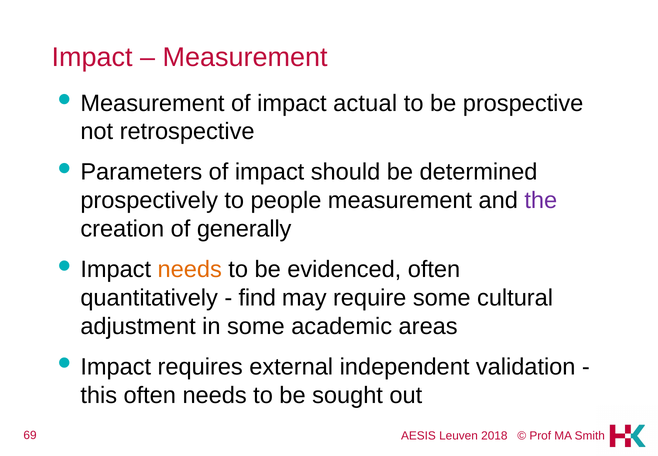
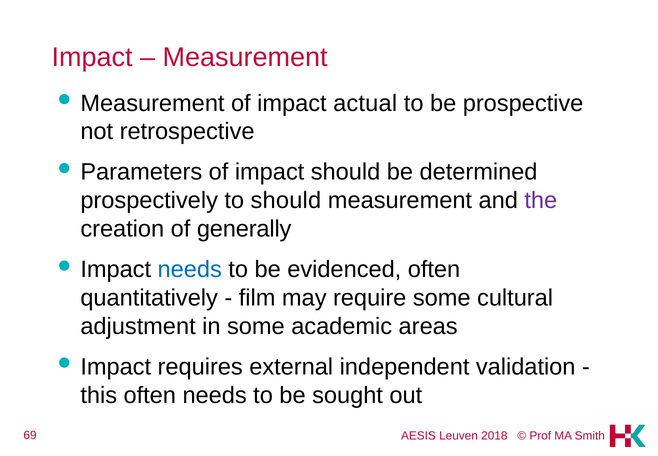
to people: people -> should (286, 200)
needs colour: orange -> blue (190, 269)
find: find -> film (257, 298)
